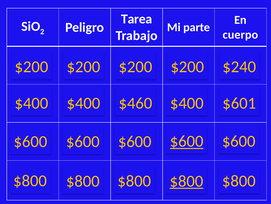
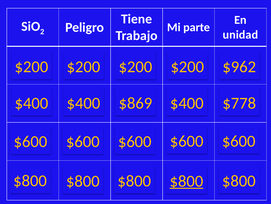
Tarea: Tarea -> Tiene (137, 19)
cuerpo: cuerpo -> unidad (240, 35)
$240: $240 -> $962 (239, 67)
$460: $460 -> $869 (135, 103)
$601: $601 -> $778 (239, 103)
$600 underline: present -> none (187, 141)
